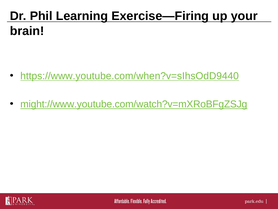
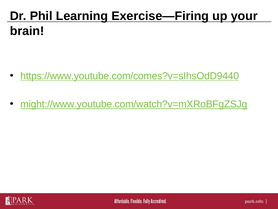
https://www.youtube.com/when?v=sIhsOdD9440: https://www.youtube.com/when?v=sIhsOdD9440 -> https://www.youtube.com/comes?v=sIhsOdD9440 (130, 76)
